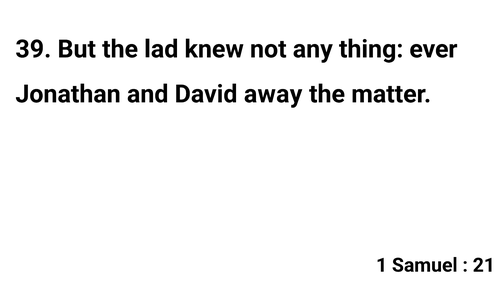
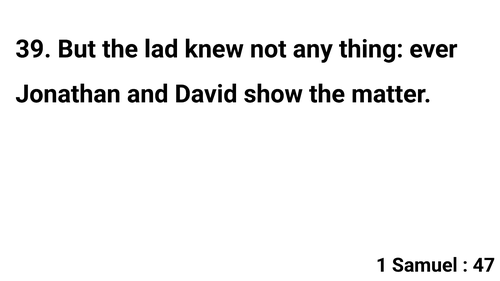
away: away -> show (273, 94)
21: 21 -> 47 (484, 266)
